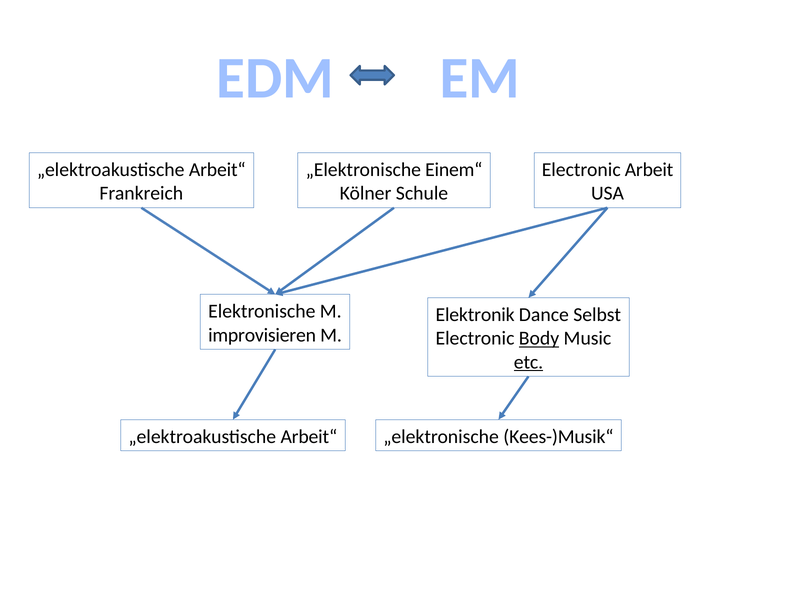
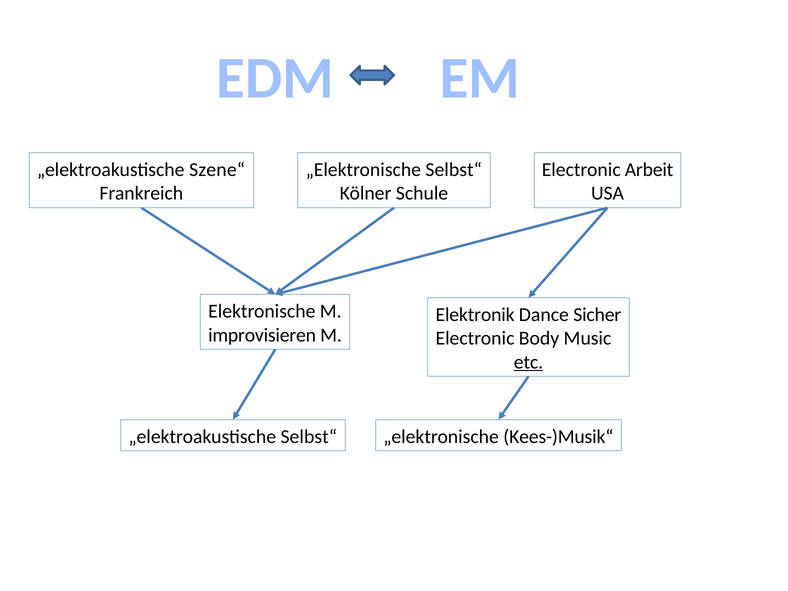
Arbeit“: Arbeit“ -> Szene“ (217, 170)
„Elektronische Einem“: Einem“ -> Selbst“ (454, 170)
Selbst: Selbst -> Sicher (597, 315)
Body underline: present -> none (539, 338)
Arbeit“: Arbeit“ -> Selbst“ (309, 437)
